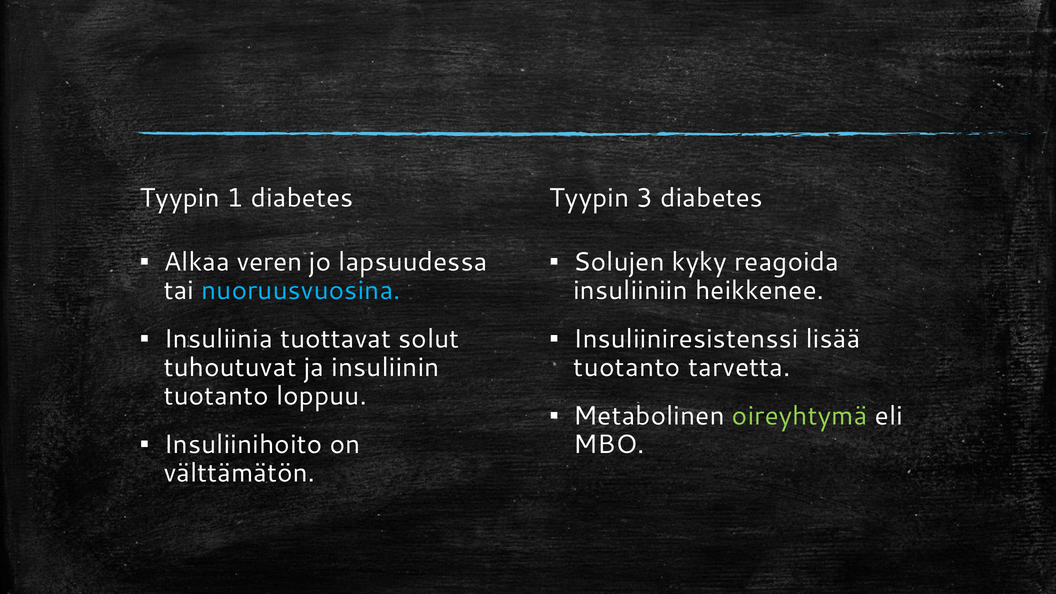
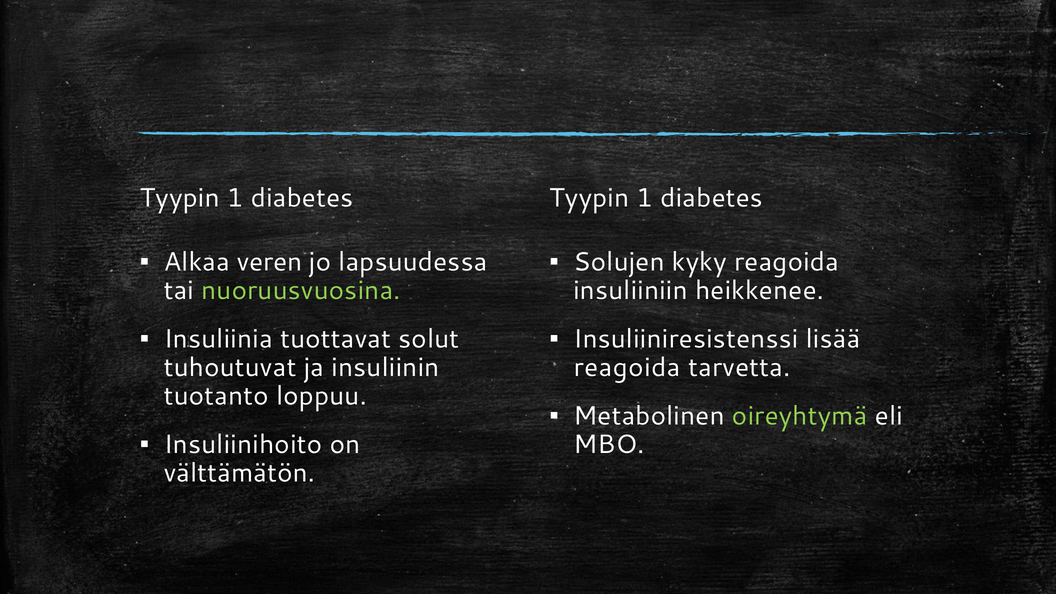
3: 3 -> 1 (645, 198)
nuoruusvuosina colour: light blue -> light green (301, 291)
tuotanto: tuotanto -> reagoida (627, 368)
